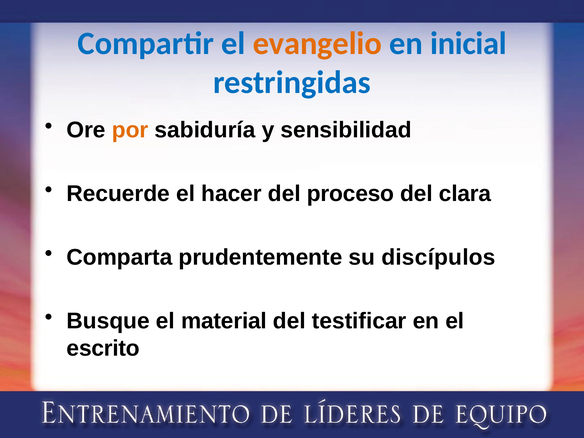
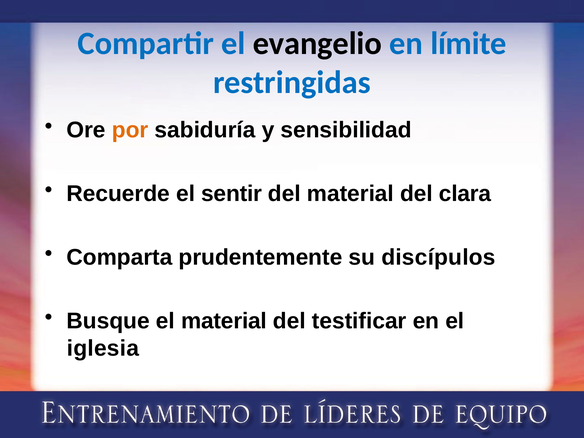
evangelio colour: orange -> black (317, 44)
inicial: inicial -> límite (468, 44)
hacer: hacer -> sentir (232, 194)
del proceso: proceso -> material (350, 194)
escrito: escrito -> iglesia (103, 348)
